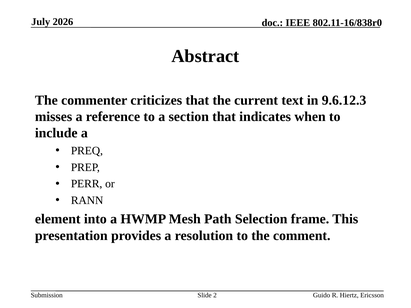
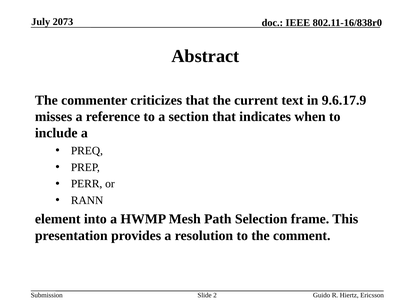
2026: 2026 -> 2073 (63, 22)
9.6.12.3: 9.6.12.3 -> 9.6.17.9 (344, 100)
